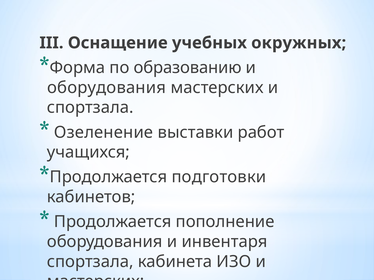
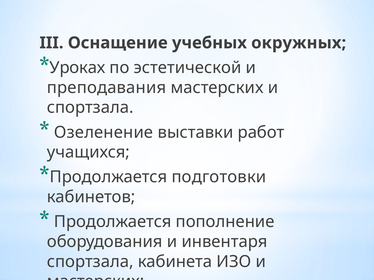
Форма: Форма -> Уроках (77, 68)
образованию: образованию -> эстетической (188, 68)
оборудования: оборудования -> преподавания (107, 88)
